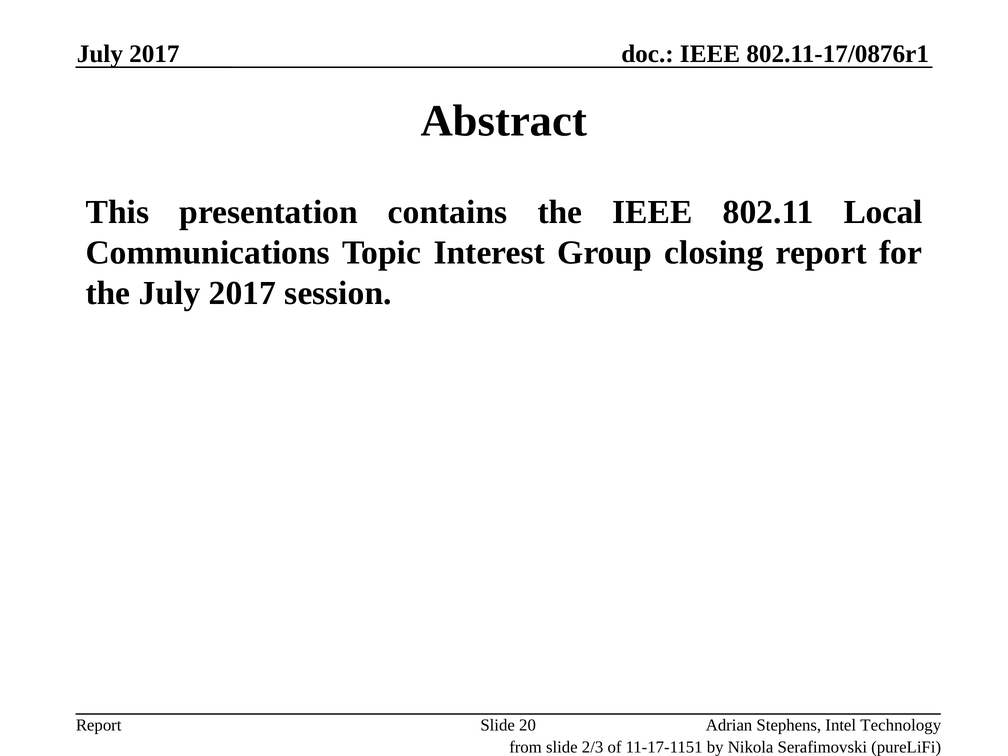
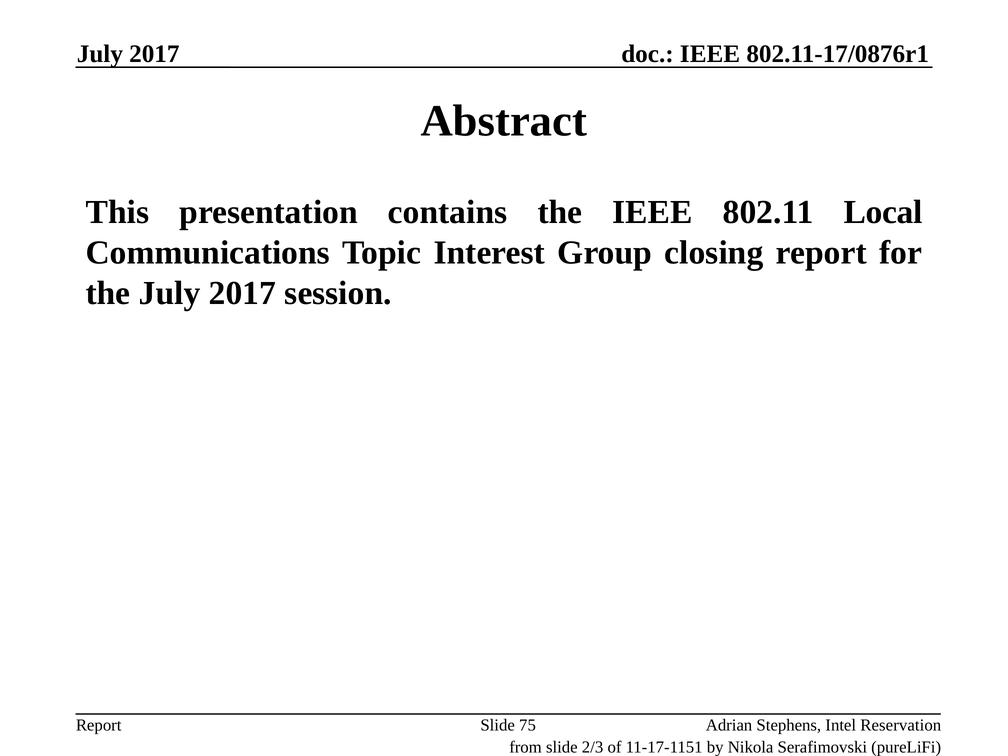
20: 20 -> 75 (528, 725)
Technology: Technology -> Reservation (901, 725)
